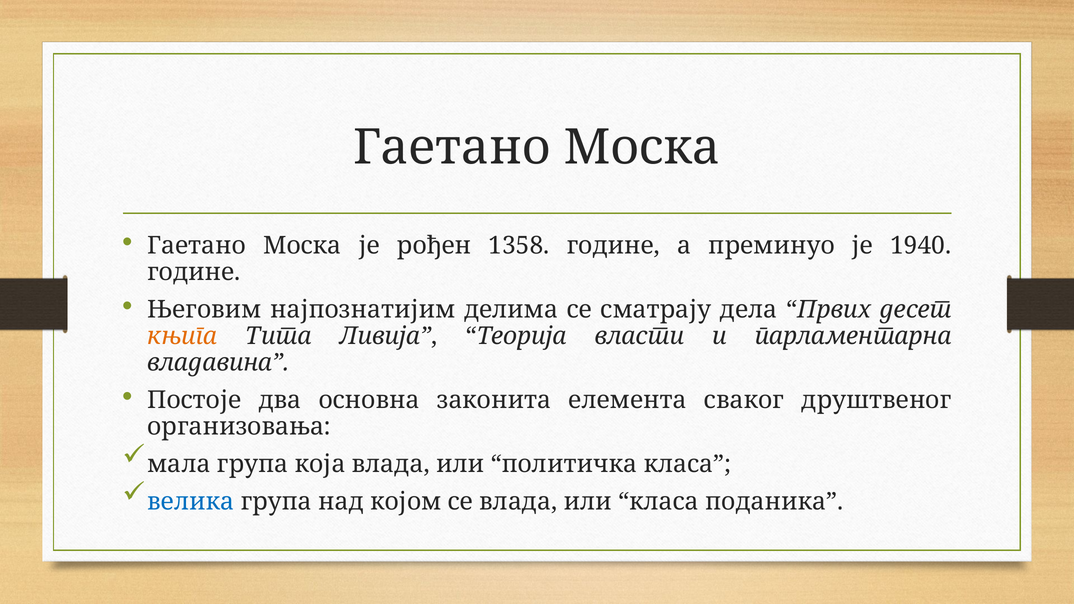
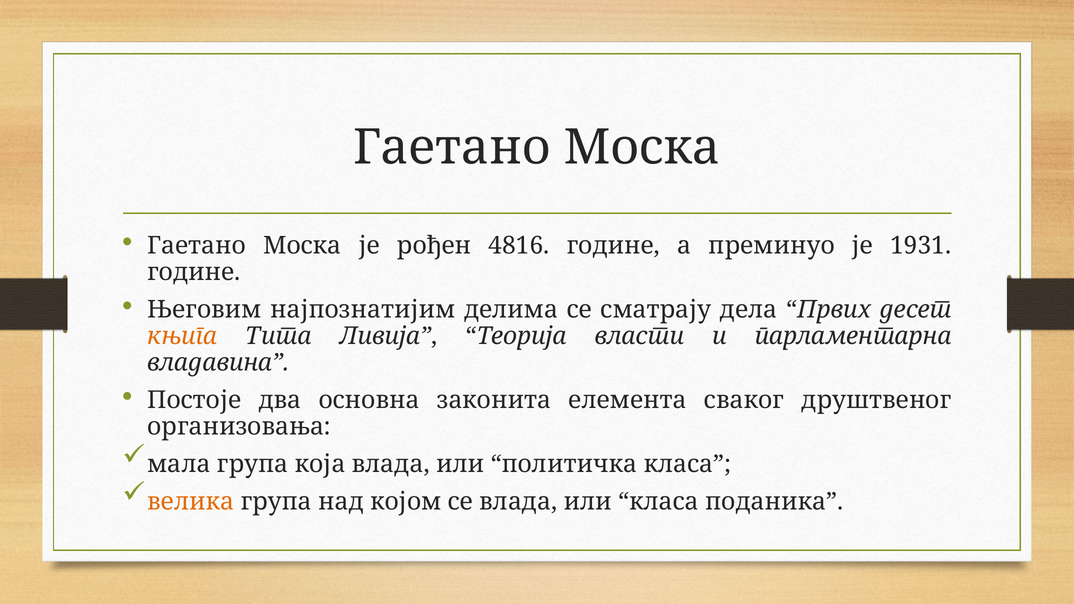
1358: 1358 -> 4816 (519, 246)
1940: 1940 -> 1931 (921, 246)
велика colour: blue -> orange (191, 502)
